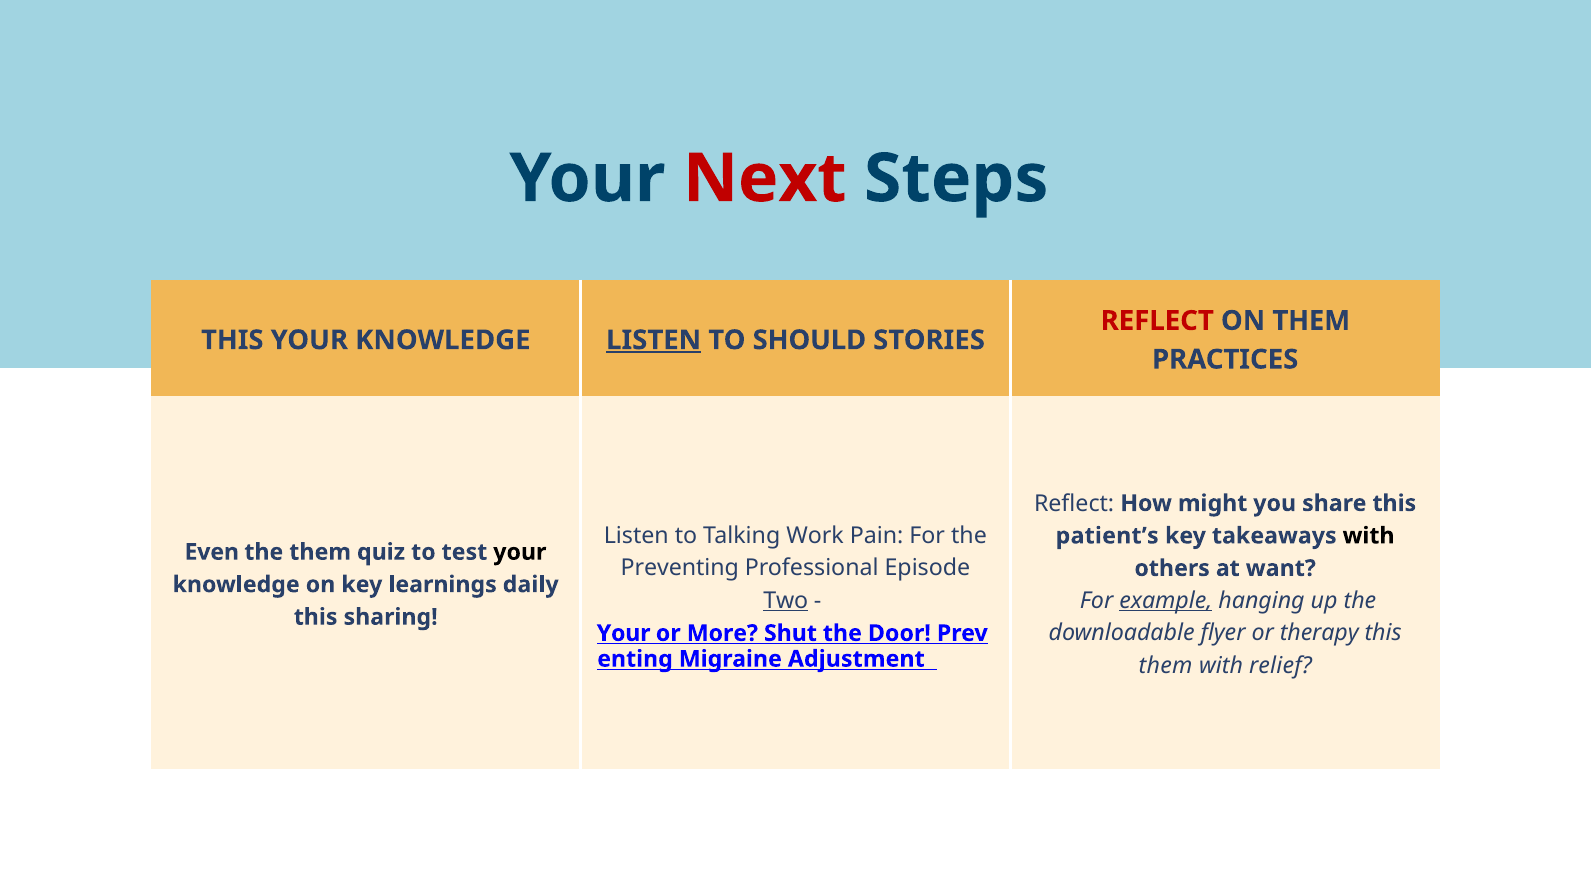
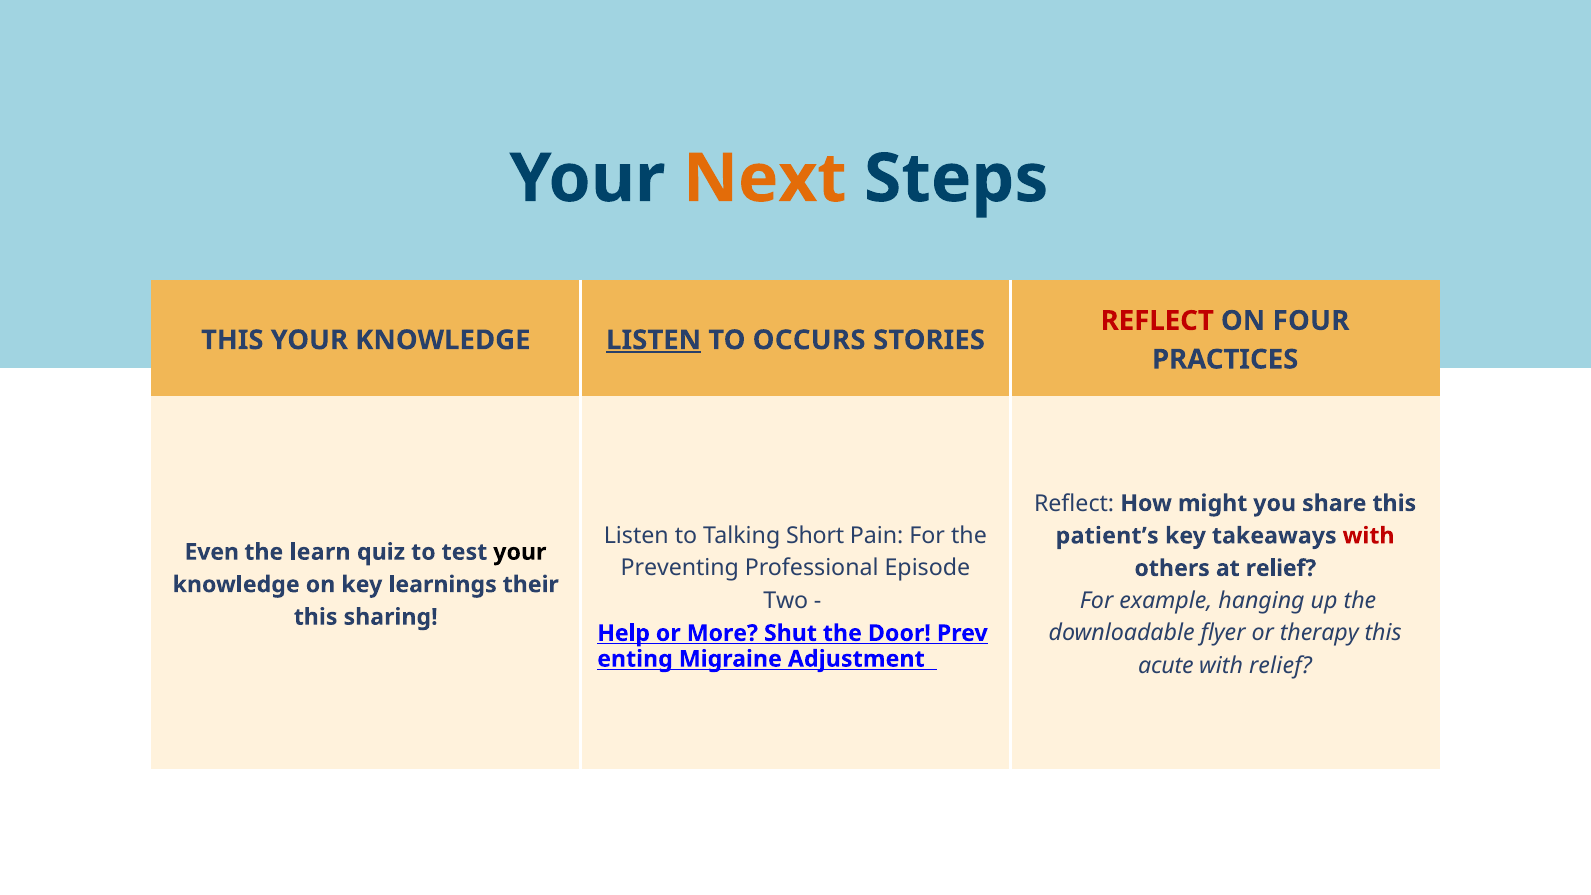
Next colour: red -> orange (765, 179)
ON THEM: THEM -> FOUR (1311, 321)
SHOULD: SHOULD -> OCCURS (809, 340)
Work: Work -> Short (815, 536)
with colour: black -> red (1369, 536)
the them: them -> learn (320, 552)
at want: want -> relief (1281, 568)
daily: daily -> their (531, 585)
Two underline: present -> none (786, 601)
example underline: present -> none (1166, 601)
Your: Your -> Help (624, 633)
them: them -> acute (1166, 666)
